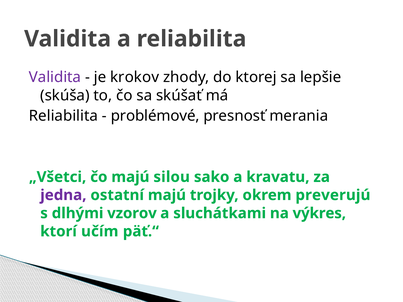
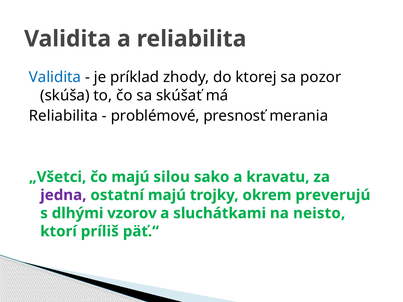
Validita colour: purple -> blue (55, 77)
krokov: krokov -> príklad (135, 77)
lepšie: lepšie -> pozor (321, 77)
výkres: výkres -> neisto (319, 213)
učím: učím -> príliš (100, 232)
